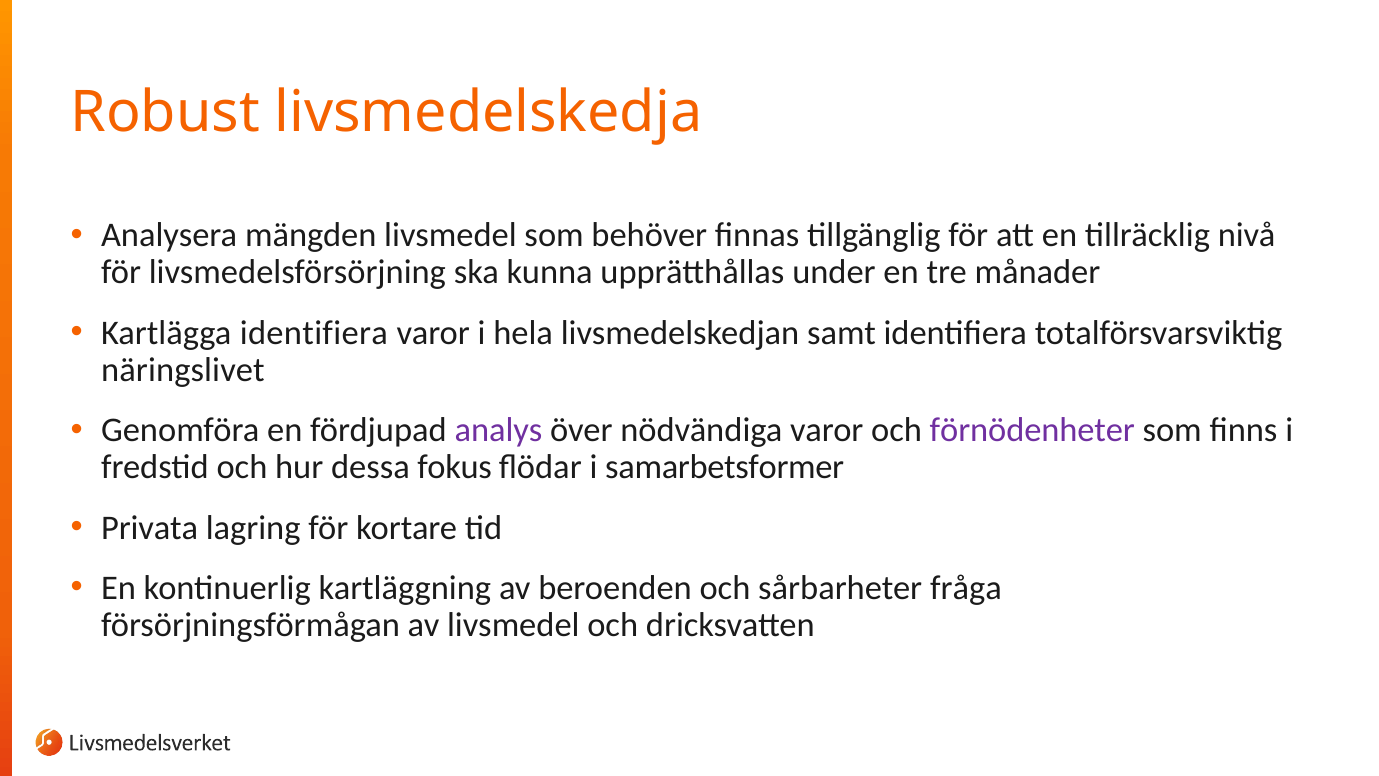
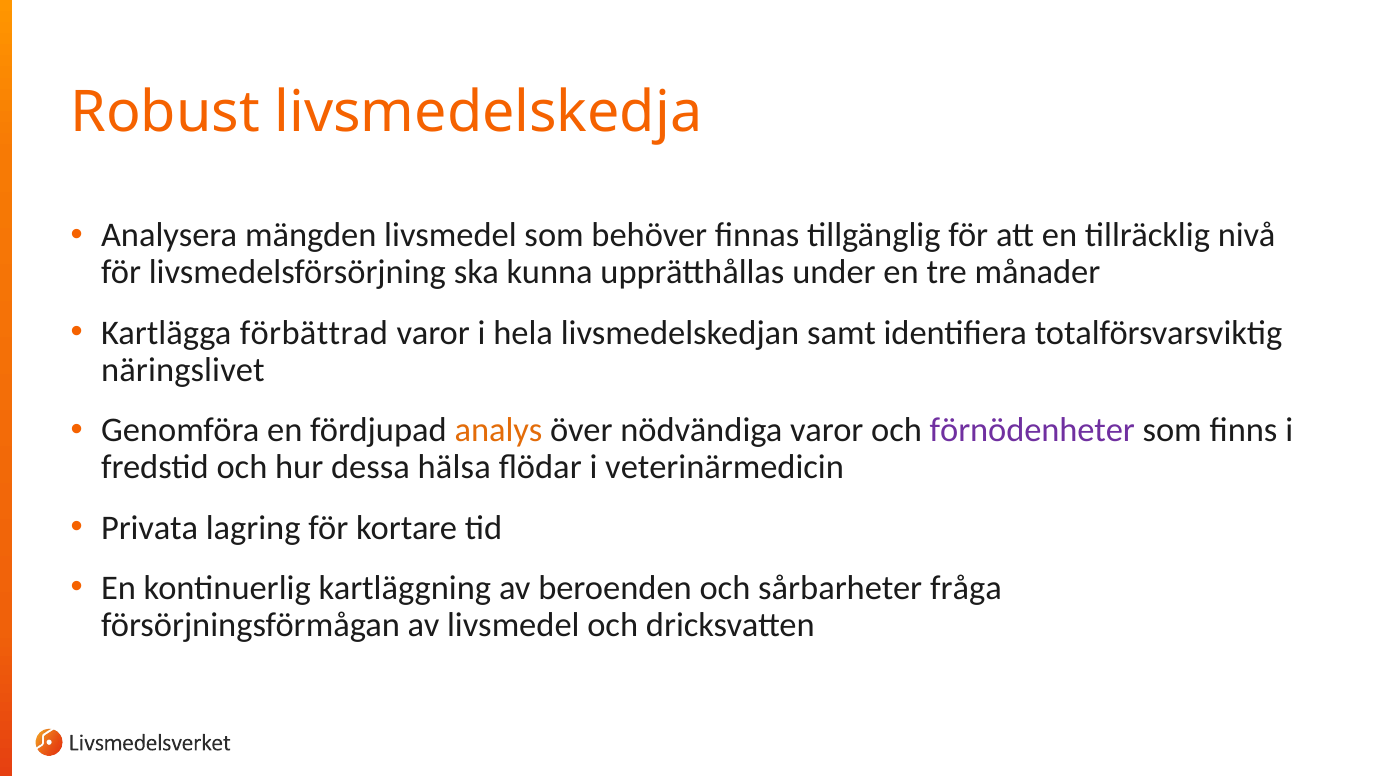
Kartlägga identifiera: identifiera -> förbättrad (314, 333)
analys colour: purple -> orange (499, 430)
fokus: fokus -> hälsa (454, 467)
samarbetsformer: samarbetsformer -> veterinärmedicin (725, 467)
